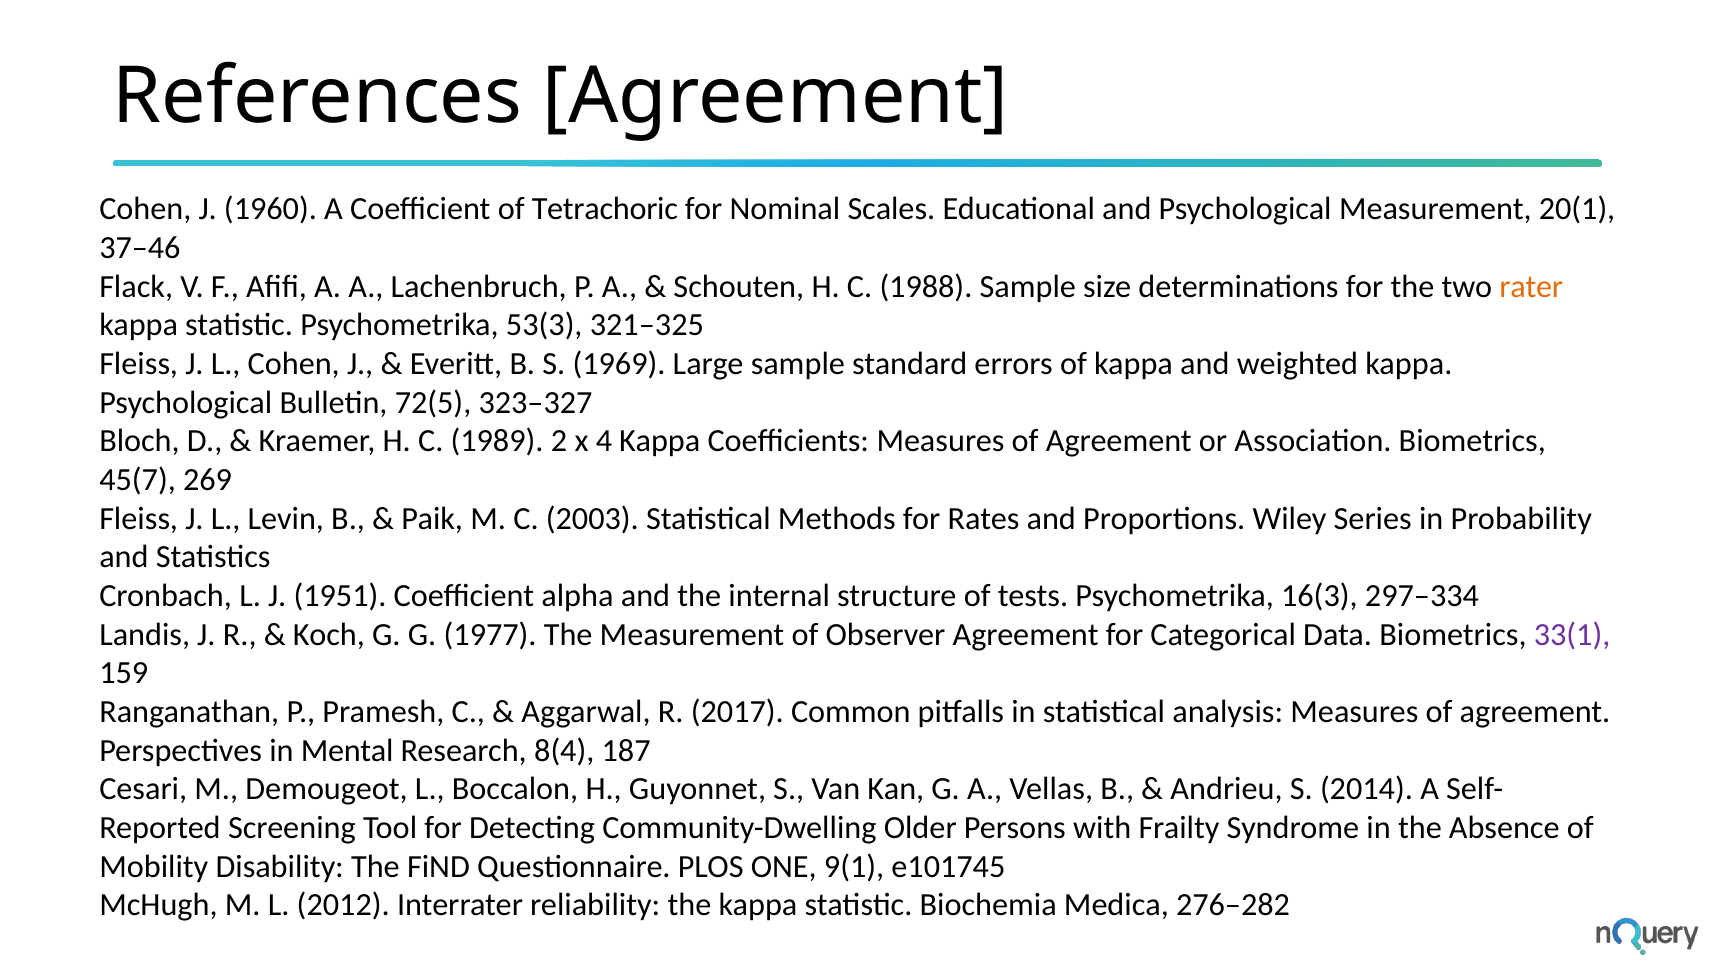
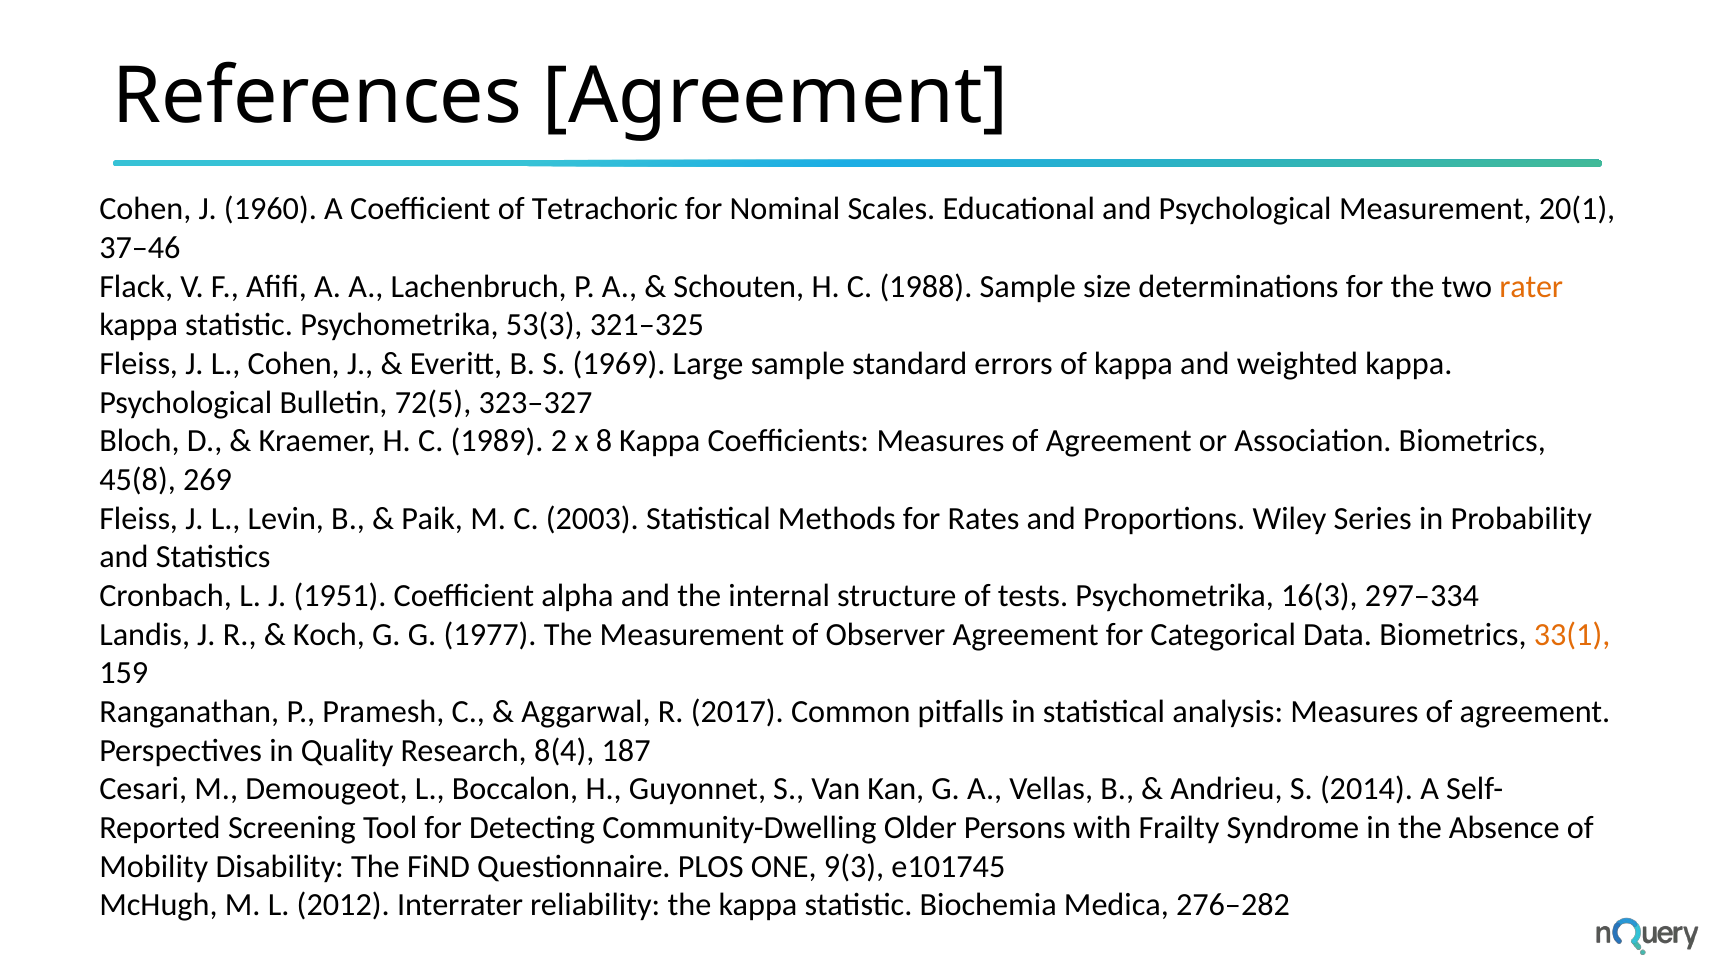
4: 4 -> 8 (604, 441)
45(7: 45(7 -> 45(8 (138, 480)
33(1 colour: purple -> orange (1572, 635)
Mental: Mental -> Quality (347, 751)
9(1: 9(1 -> 9(3 (854, 867)
